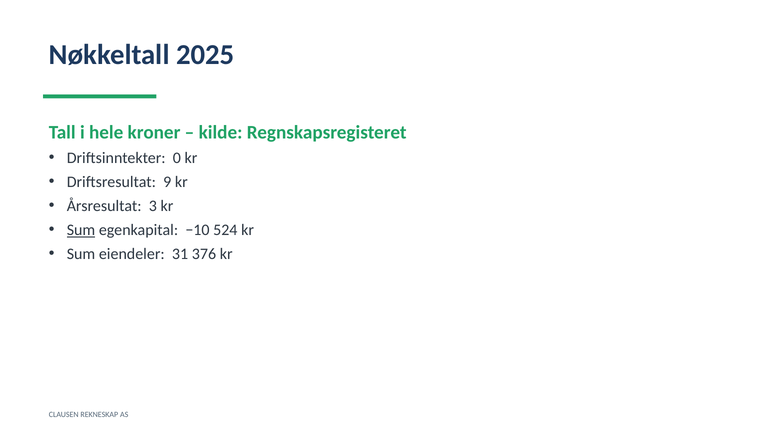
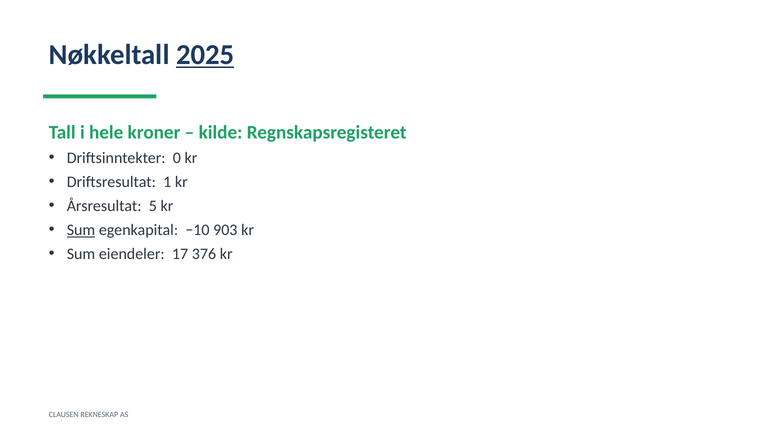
2025 underline: none -> present (205, 55)
9: 9 -> 1 (167, 182)
3: 3 -> 5 (153, 206)
524: 524 -> 903 (225, 230)
31: 31 -> 17 (180, 254)
